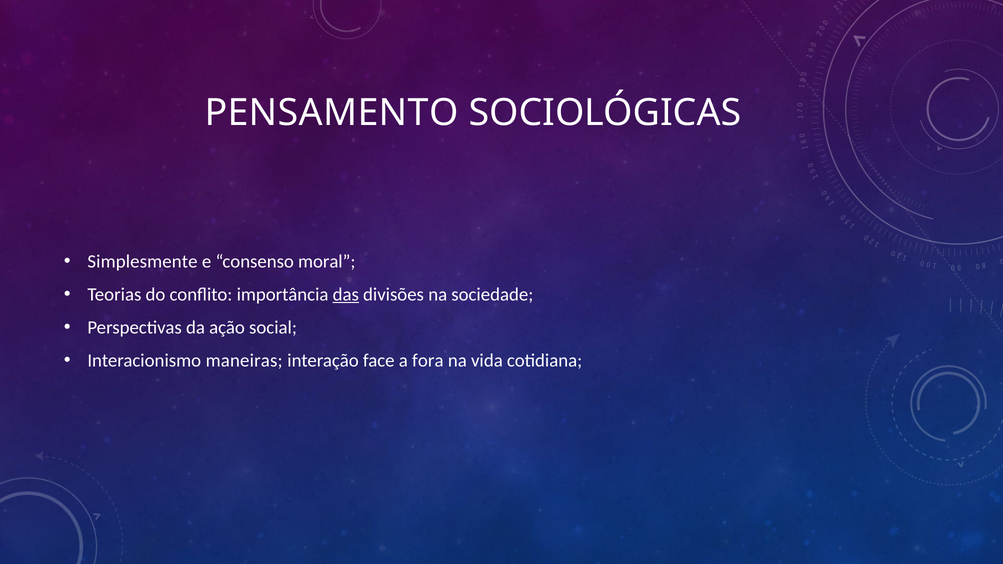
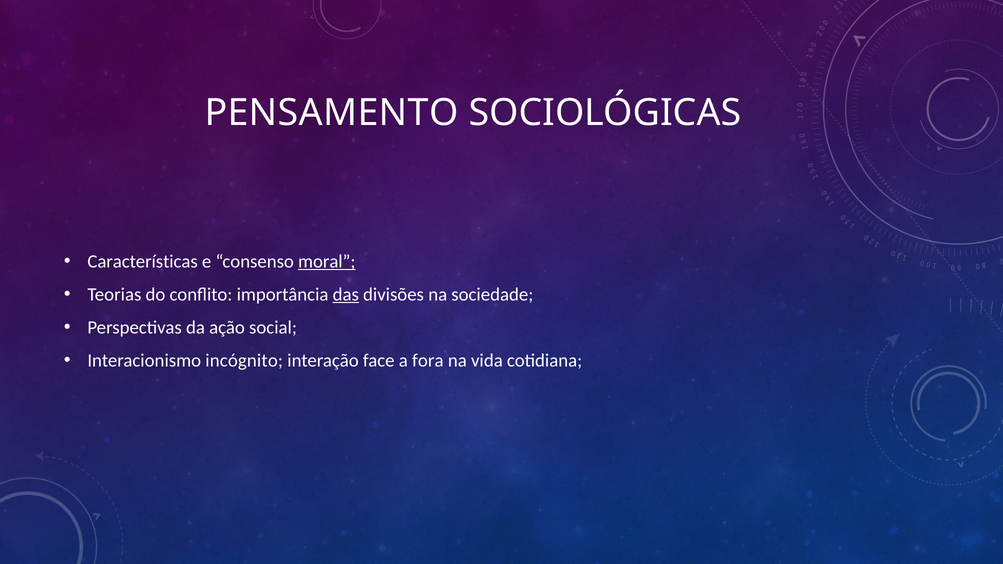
Simplesmente: Simplesmente -> Características (143, 262)
moral underline: none -> present (327, 262)
maneiras: maneiras -> incógnito (244, 361)
